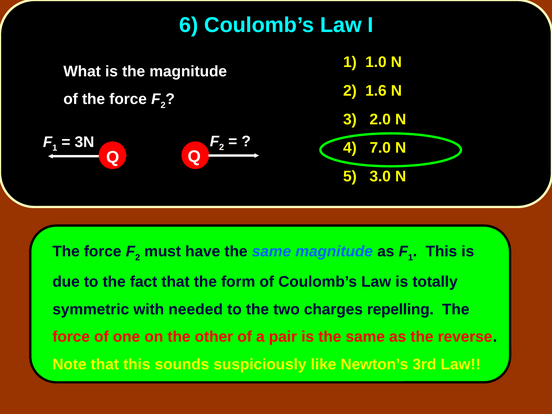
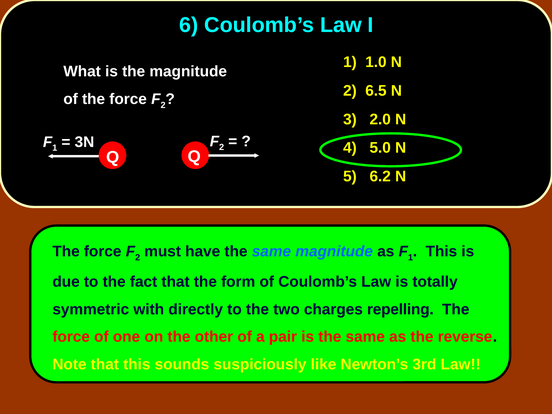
1.6: 1.6 -> 6.5 (376, 91)
7.0: 7.0 -> 5.0 (380, 148)
3.0: 3.0 -> 6.2 (380, 176)
needed: needed -> directly (196, 309)
